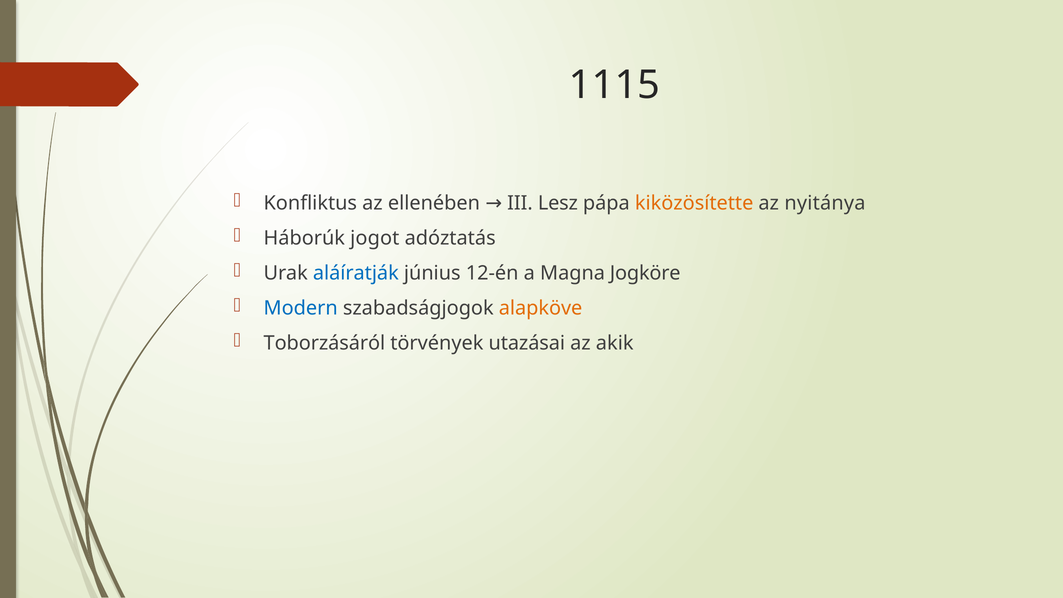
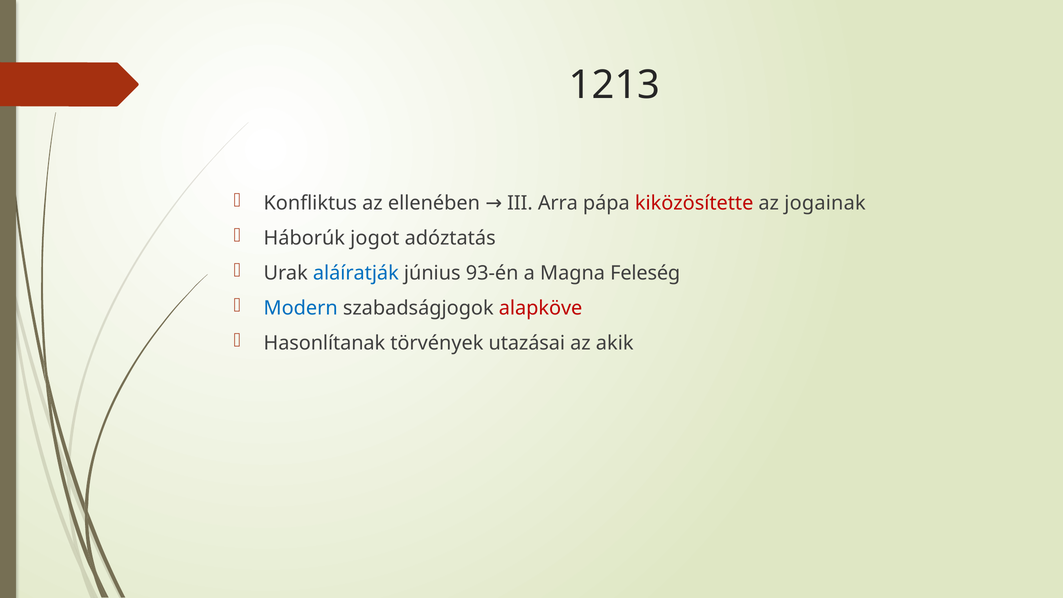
1115: 1115 -> 1213 (615, 85)
Lesz: Lesz -> Arra (558, 203)
kiközösítette colour: orange -> red (694, 203)
nyitánya: nyitánya -> jogainak (825, 203)
12-én: 12-én -> 93-én (492, 273)
Jogköre: Jogköre -> Feleség (645, 273)
alapköve colour: orange -> red (541, 308)
Toborzásáról: Toborzásáról -> Hasonlítanak (324, 343)
